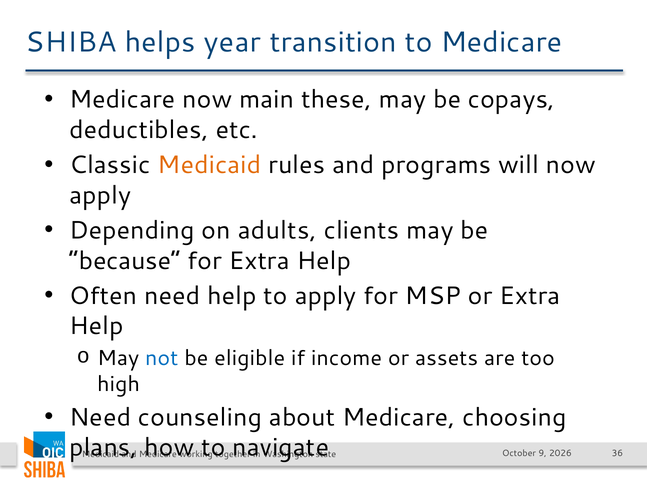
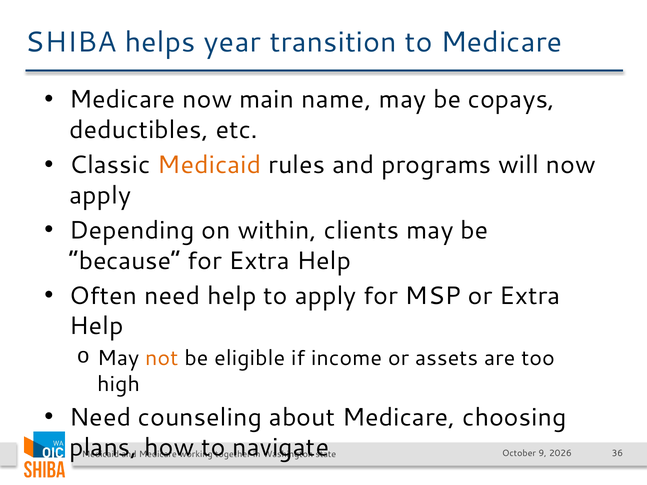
these: these -> name (336, 100)
adults: adults -> within (277, 231)
not colour: blue -> orange (162, 358)
